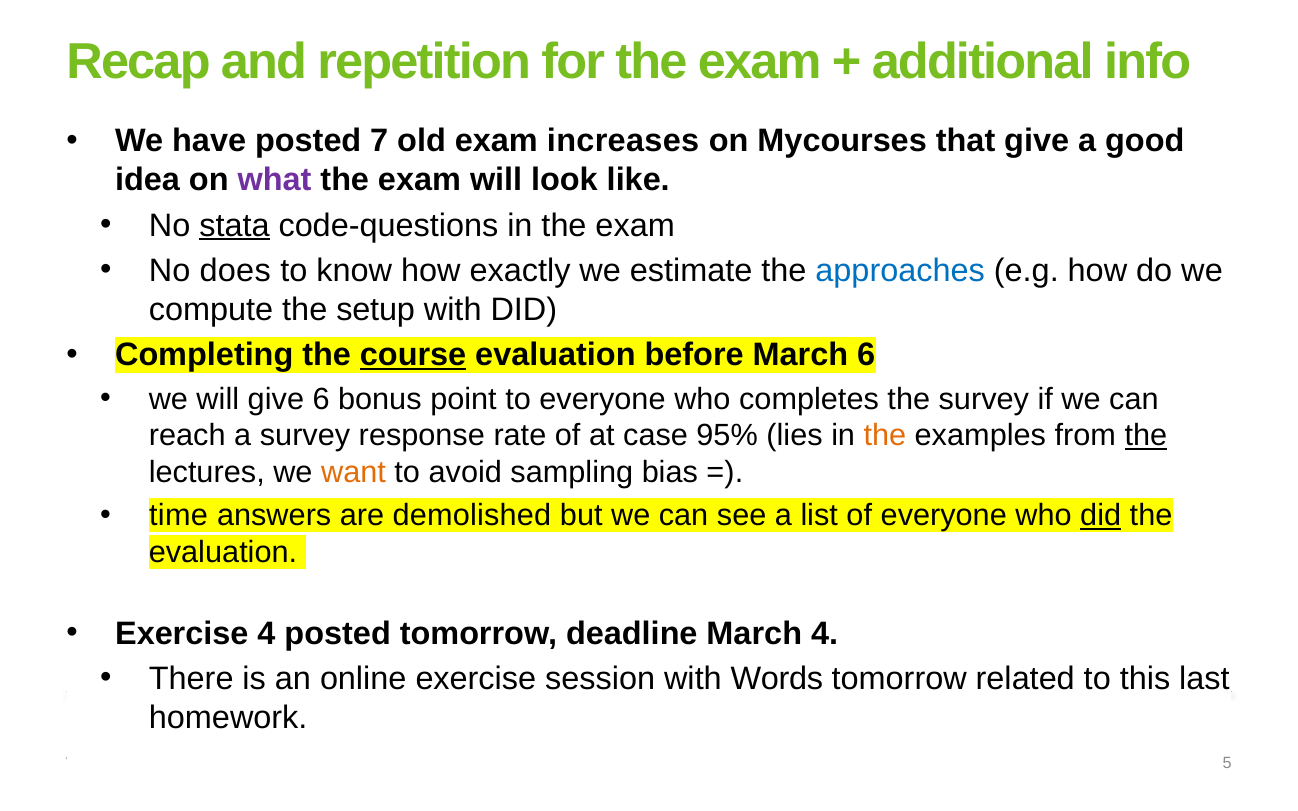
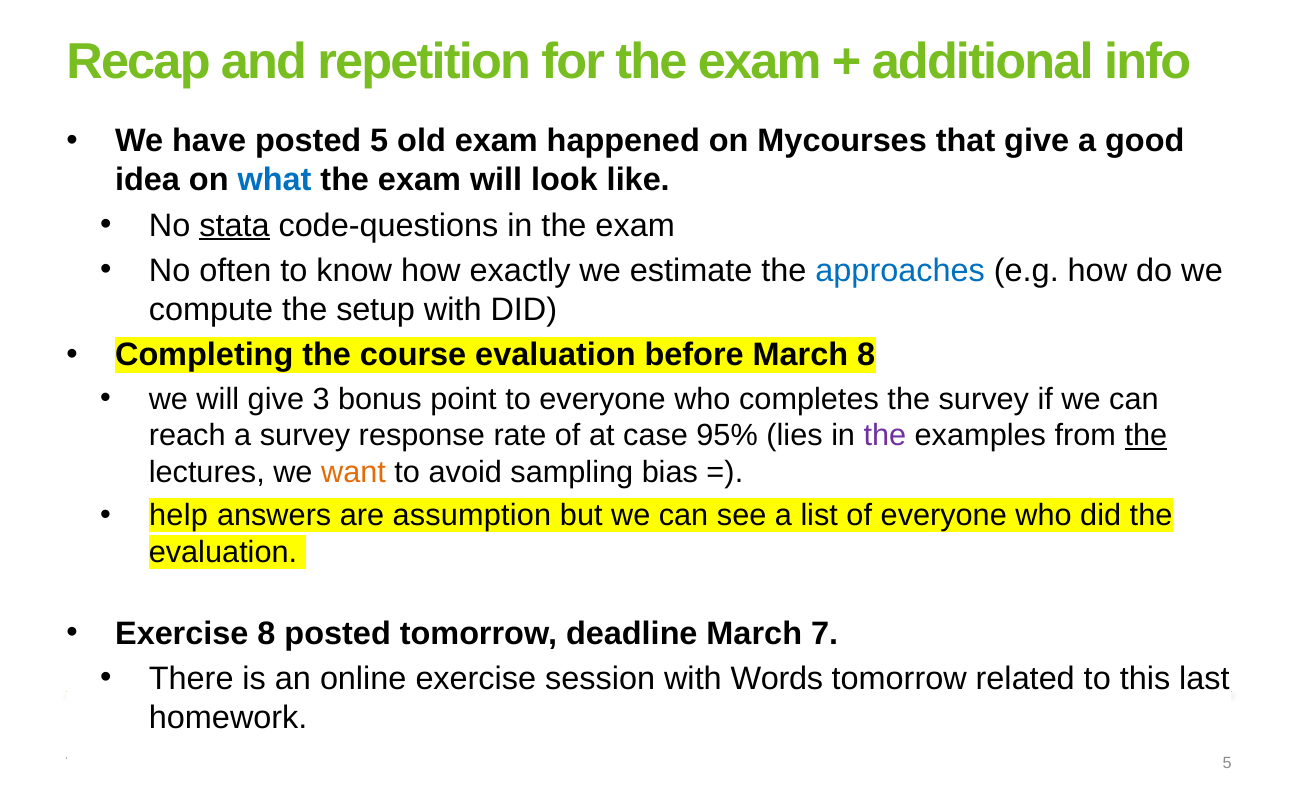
posted 7: 7 -> 5 (379, 141)
increases: increases -> happened (623, 141)
what colour: purple -> blue (274, 180)
does: does -> often (235, 271)
course underline: present -> none (413, 355)
March 6: 6 -> 8 (866, 355)
give 6: 6 -> 3 (321, 399)
the colour: orange -> purple (885, 436)
time: time -> help (179, 516)
demolished: demolished -> assumption (472, 516)
did underline: present -> none (1101, 516)
Exercise 4: 4 -> 8 (266, 634)
March 4: 4 -> 7 (825, 634)
